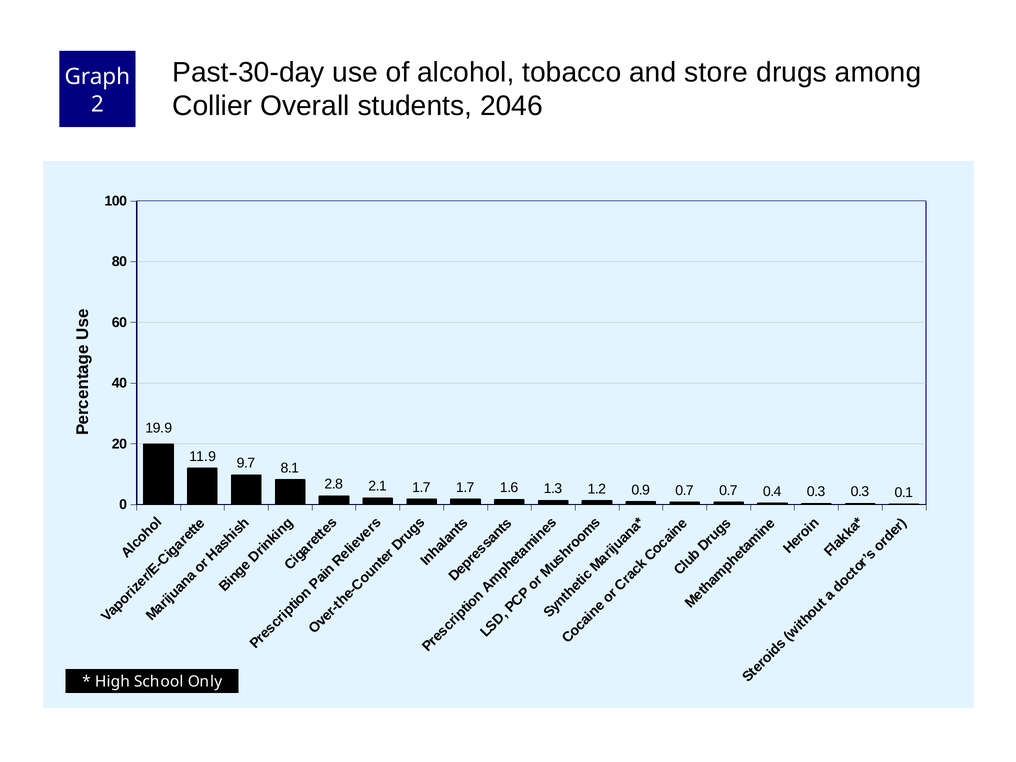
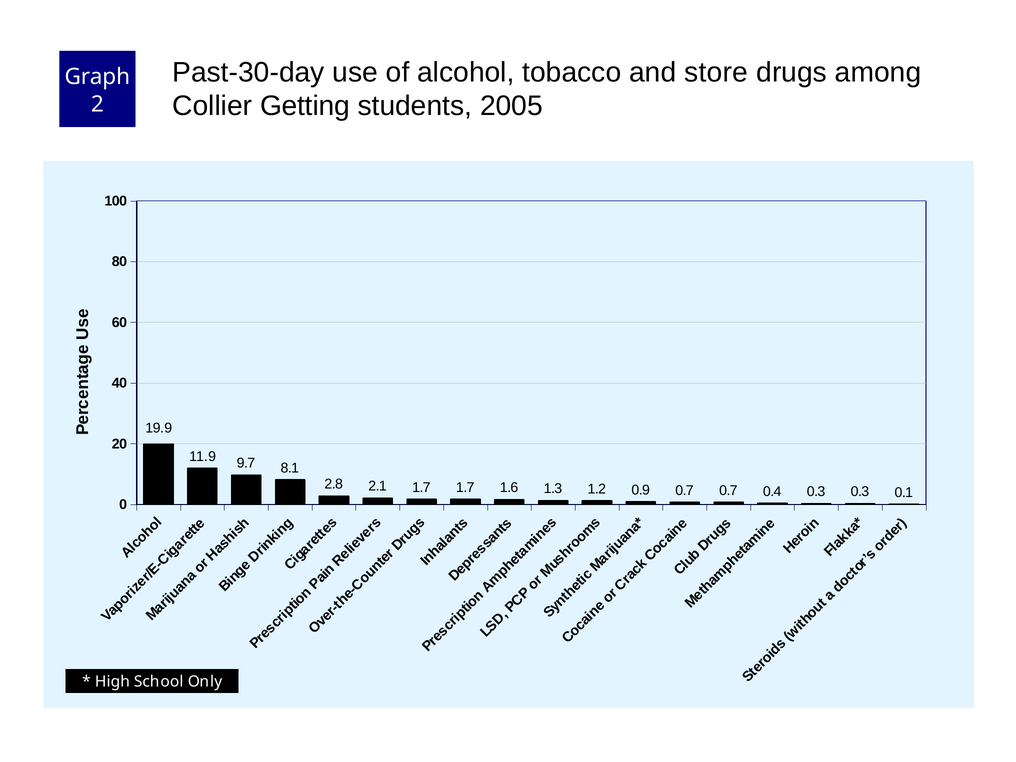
Overall: Overall -> Getting (305, 106)
2046: 2046 -> 2005 (511, 106)
